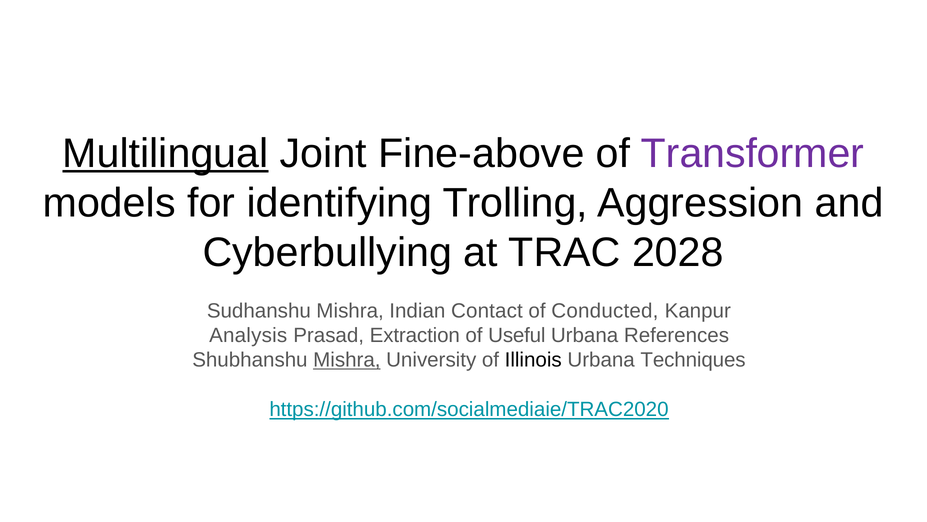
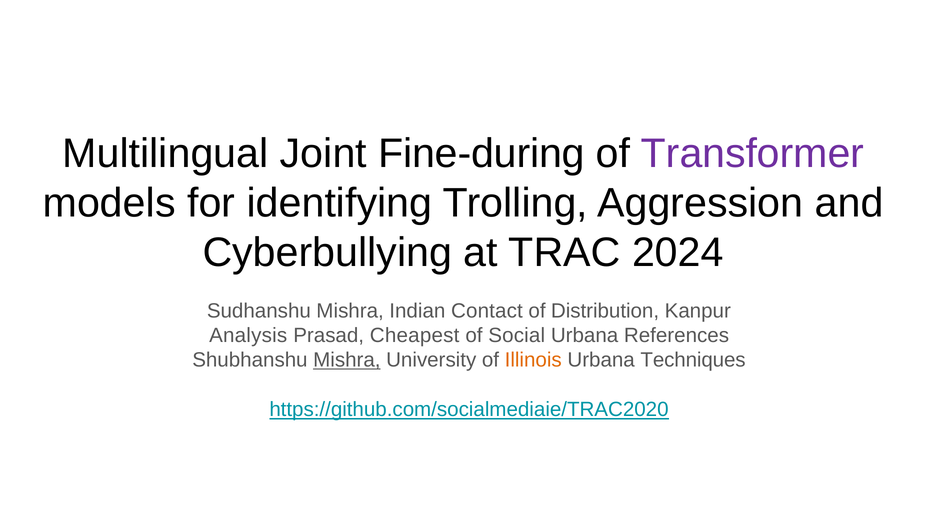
Multilingual underline: present -> none (165, 154)
Fine-above: Fine-above -> Fine-during (481, 154)
2028: 2028 -> 2024 (678, 252)
Conducted: Conducted -> Distribution (605, 310)
Extraction: Extraction -> Cheapest (415, 335)
Useful: Useful -> Social (517, 335)
Illinois colour: black -> orange (533, 360)
